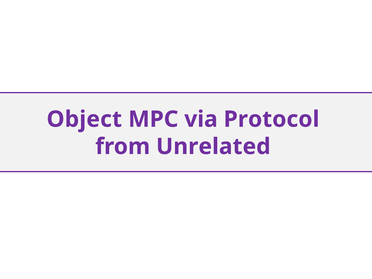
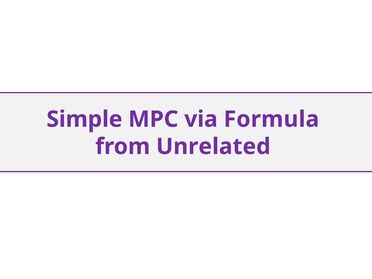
Object: Object -> Simple (84, 119)
Protocol: Protocol -> Formula (271, 119)
